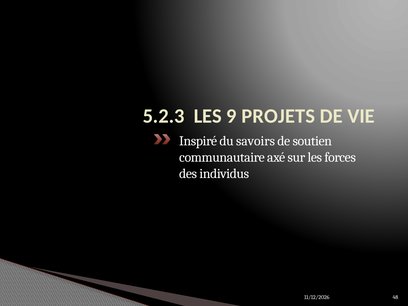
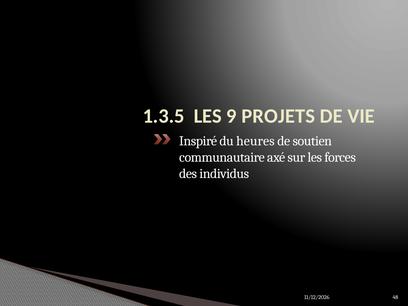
5.2.3: 5.2.3 -> 1.3.5 (164, 116)
savoirs: savoirs -> heures (255, 141)
